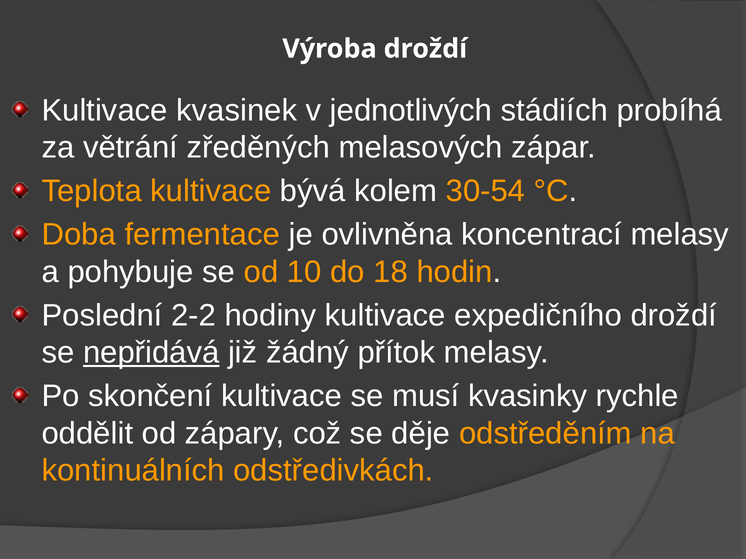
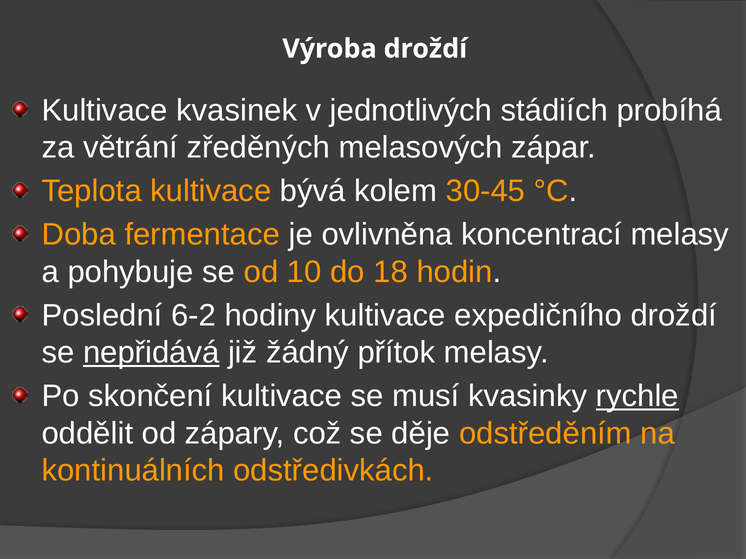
30-54: 30-54 -> 30-45 (486, 191)
2-2: 2-2 -> 6-2 (194, 316)
rychle underline: none -> present (637, 396)
